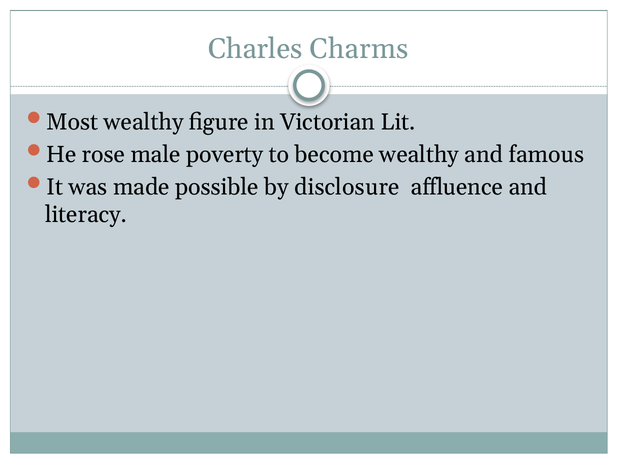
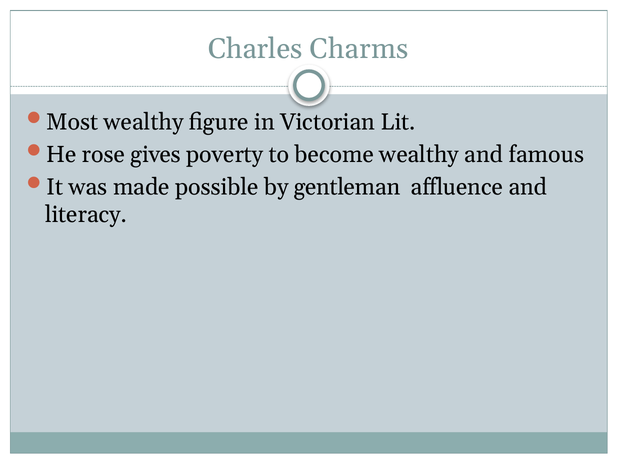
male: male -> gives (156, 154)
disclosure: disclosure -> gentleman (347, 187)
